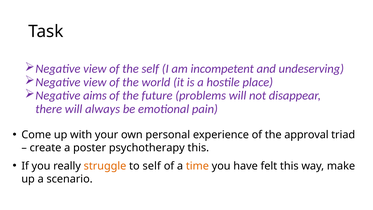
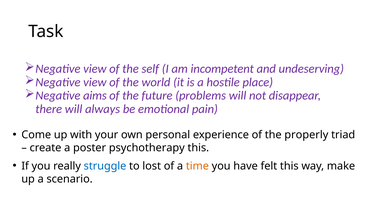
approval: approval -> properly (306, 135)
struggle colour: orange -> blue (105, 166)
to self: self -> lost (152, 166)
